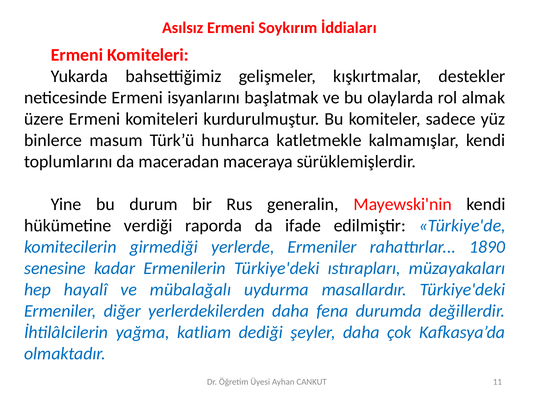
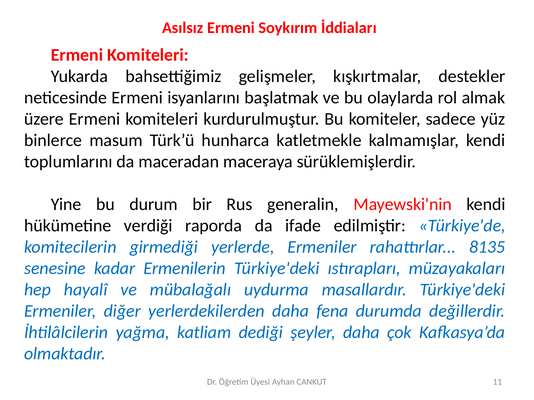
1890: 1890 -> 8135 (487, 247)
